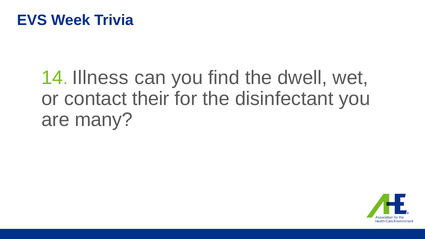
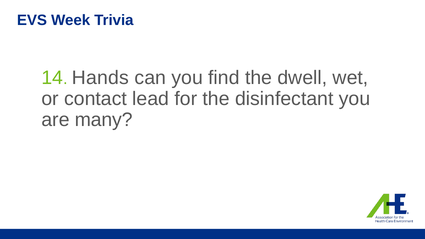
Illness: Illness -> Hands (100, 78)
their: their -> lead (151, 99)
